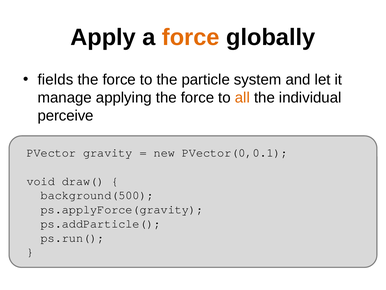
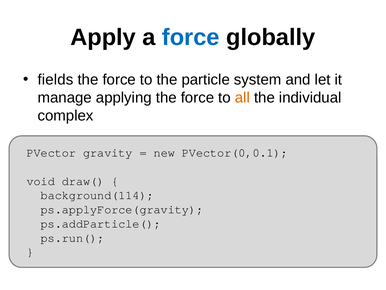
force colour: orange -> blue (191, 37)
perceive: perceive -> complex (66, 116)
background(500: background(500 -> background(114 (97, 195)
